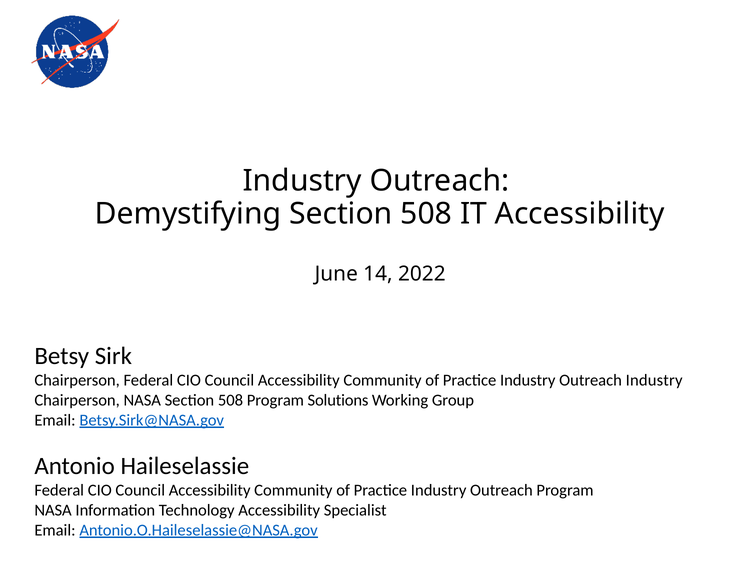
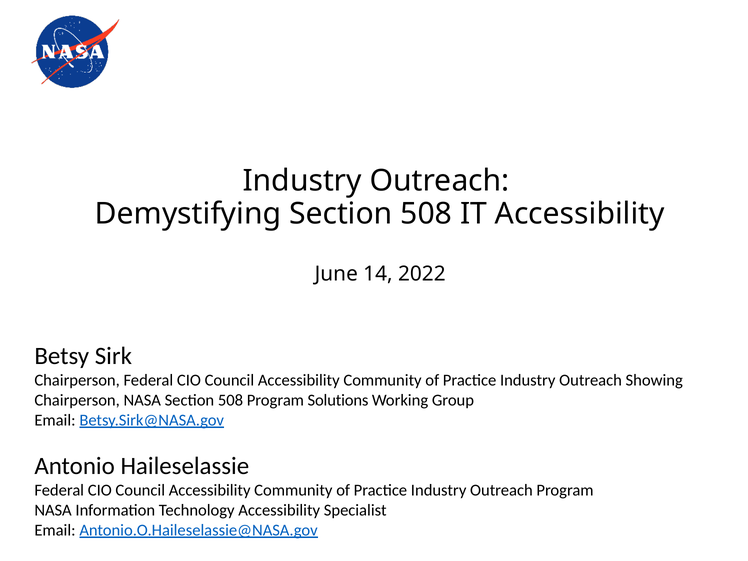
Outreach Industry: Industry -> Showing (654, 380)
